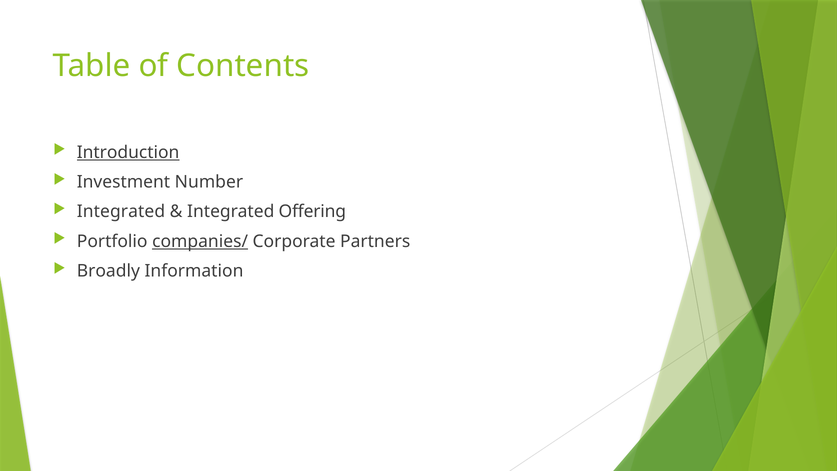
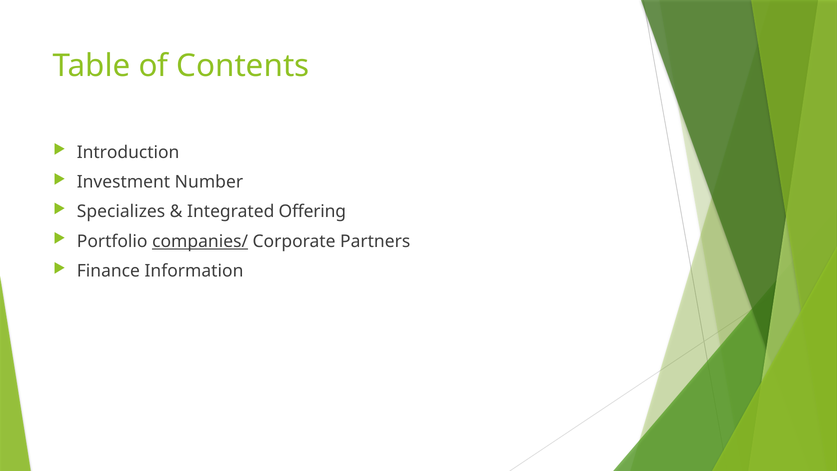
Introduction underline: present -> none (128, 152)
Integrated: Integrated -> Specializes (121, 212)
Broadly: Broadly -> Finance (108, 271)
